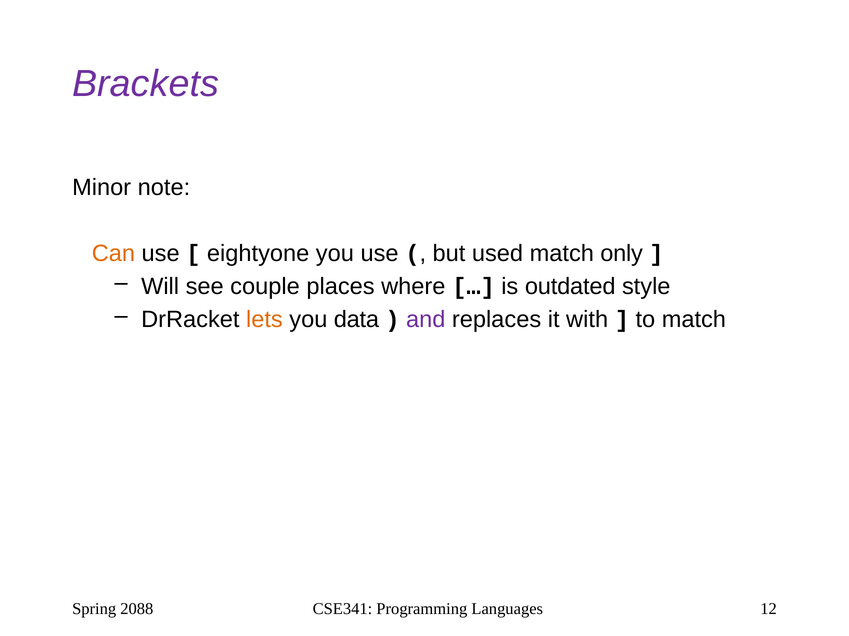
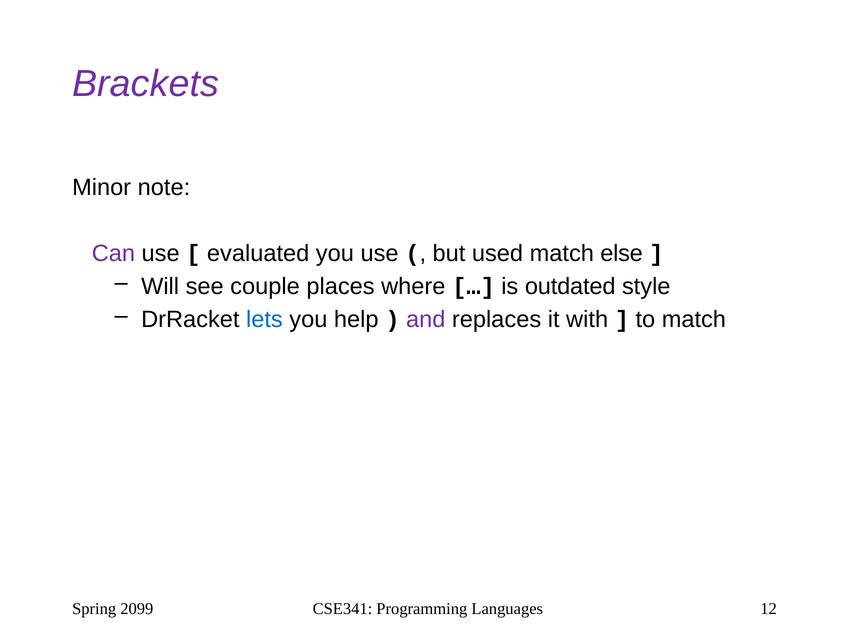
Can colour: orange -> purple (113, 254)
eightyone: eightyone -> evaluated (258, 254)
only: only -> else (622, 254)
lets colour: orange -> blue (264, 320)
data: data -> help (356, 320)
2088: 2088 -> 2099 (137, 610)
